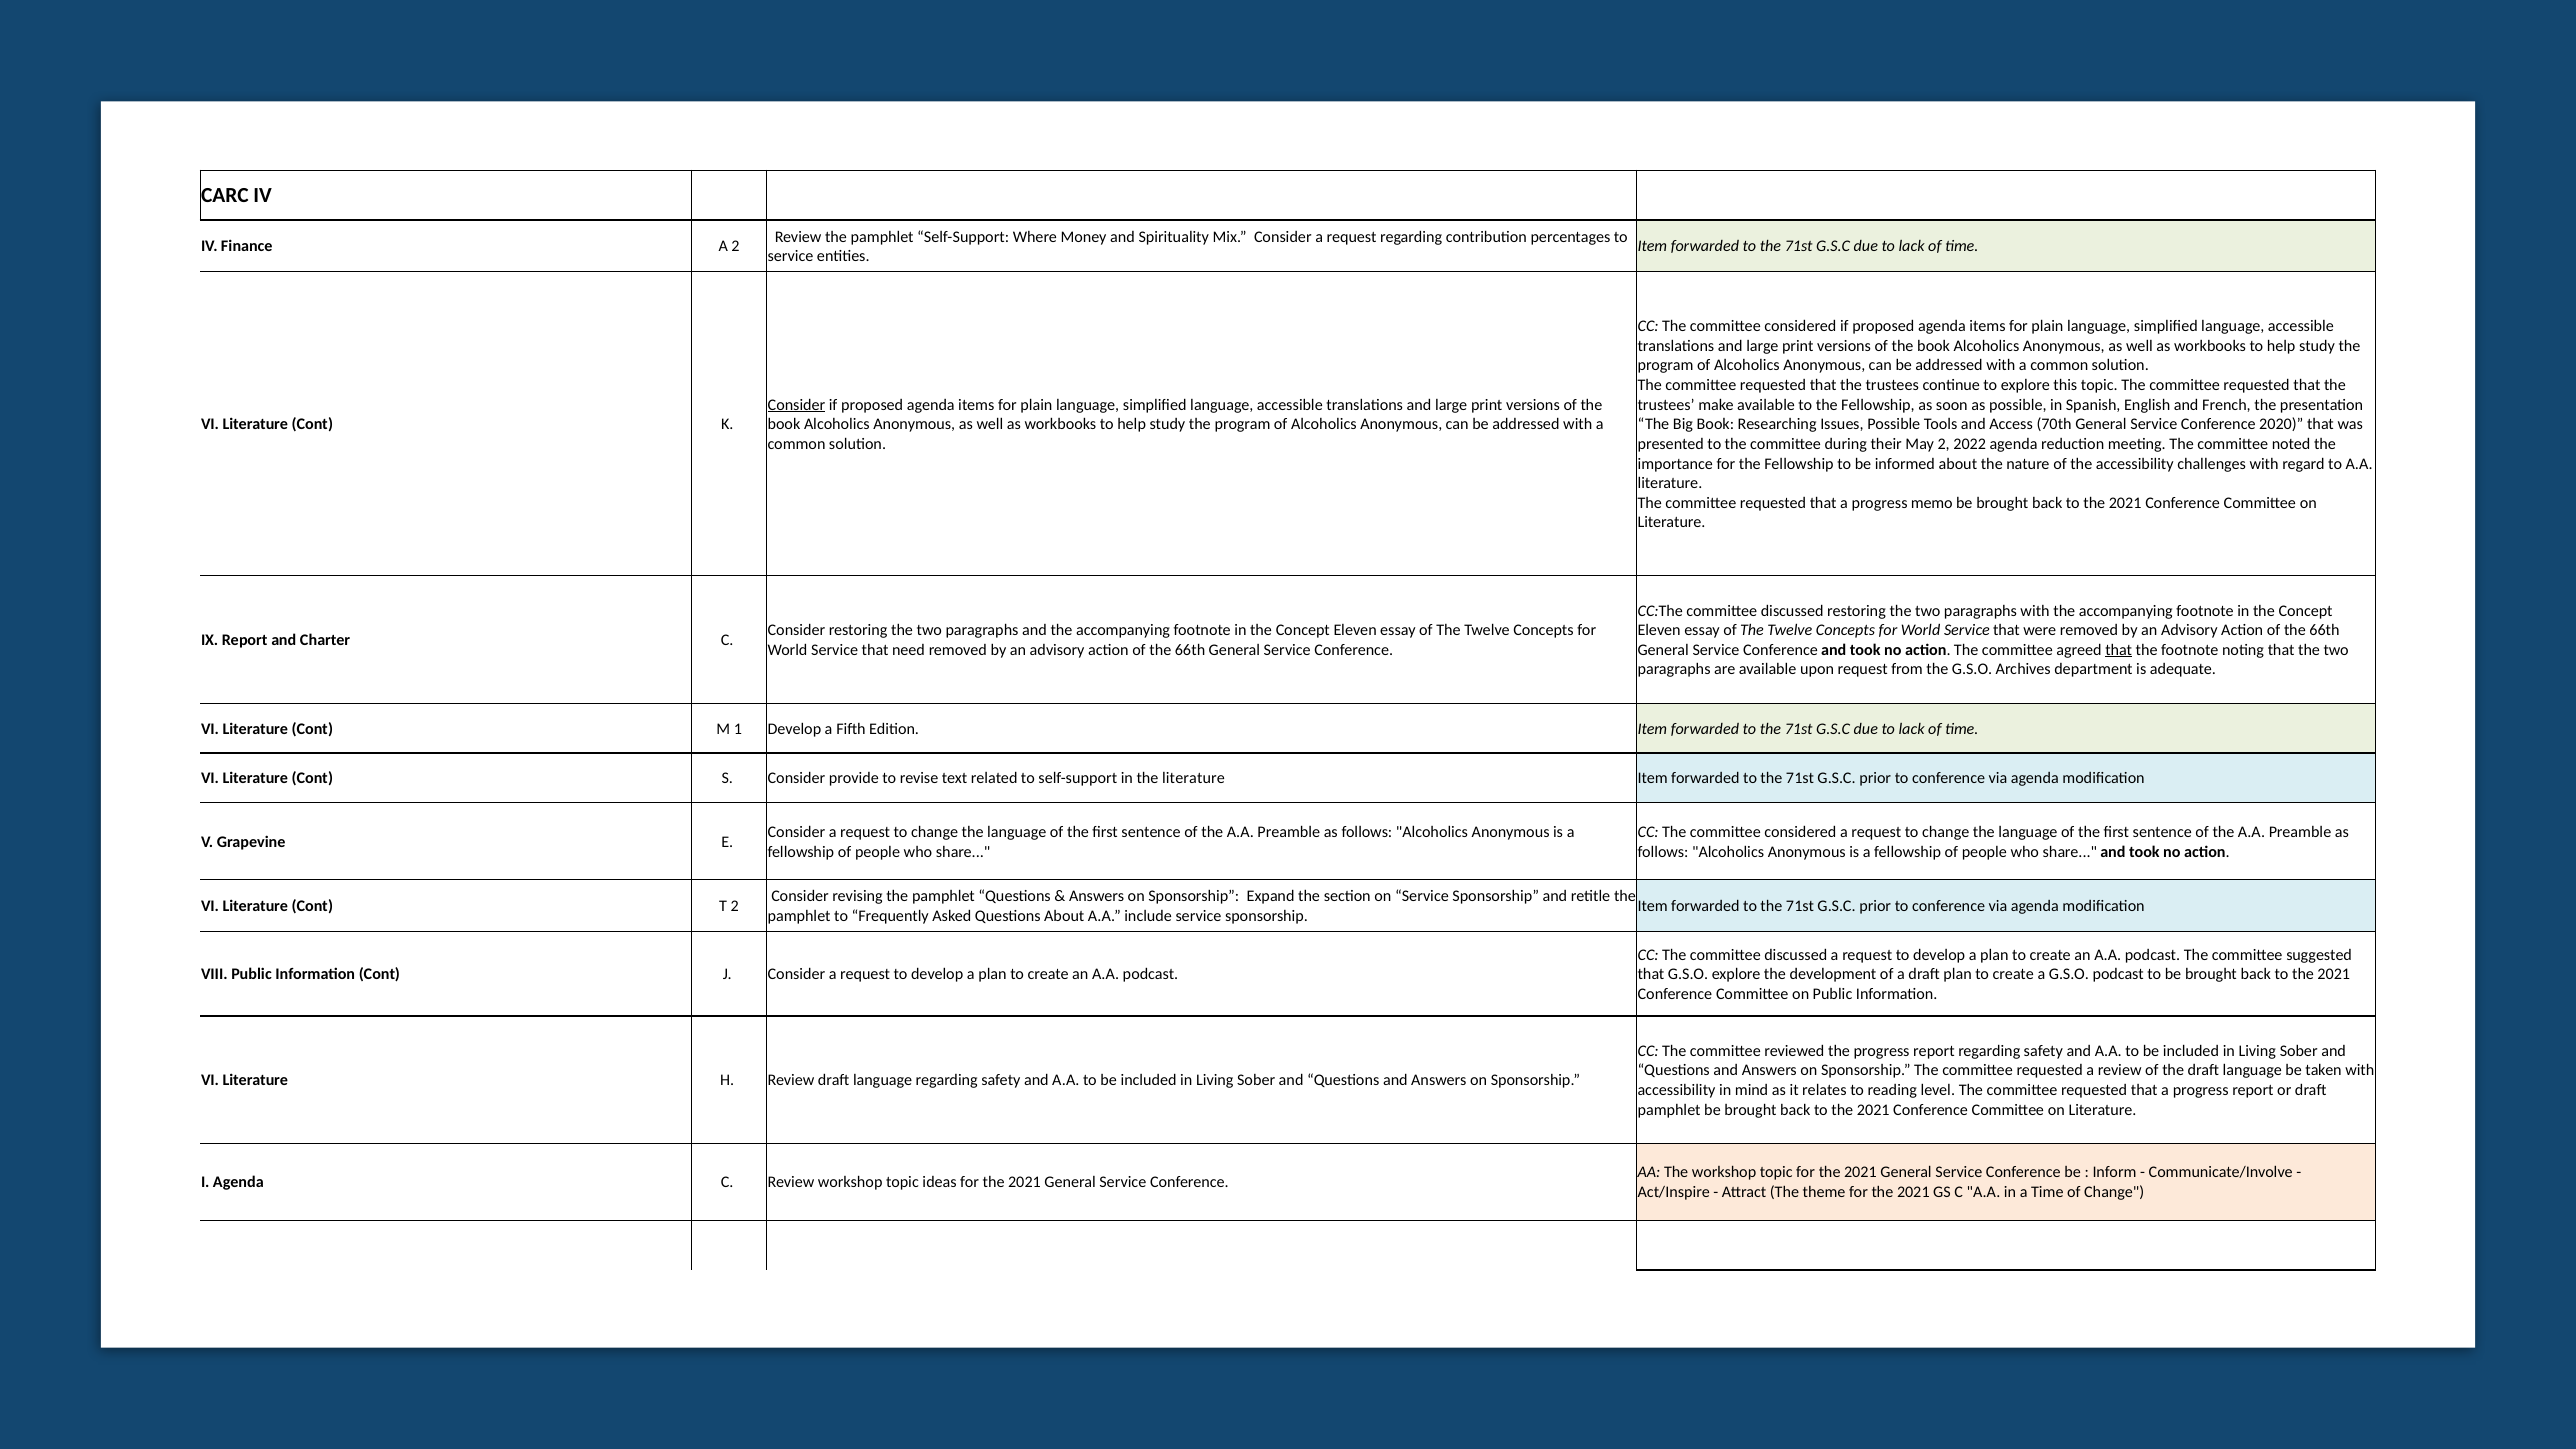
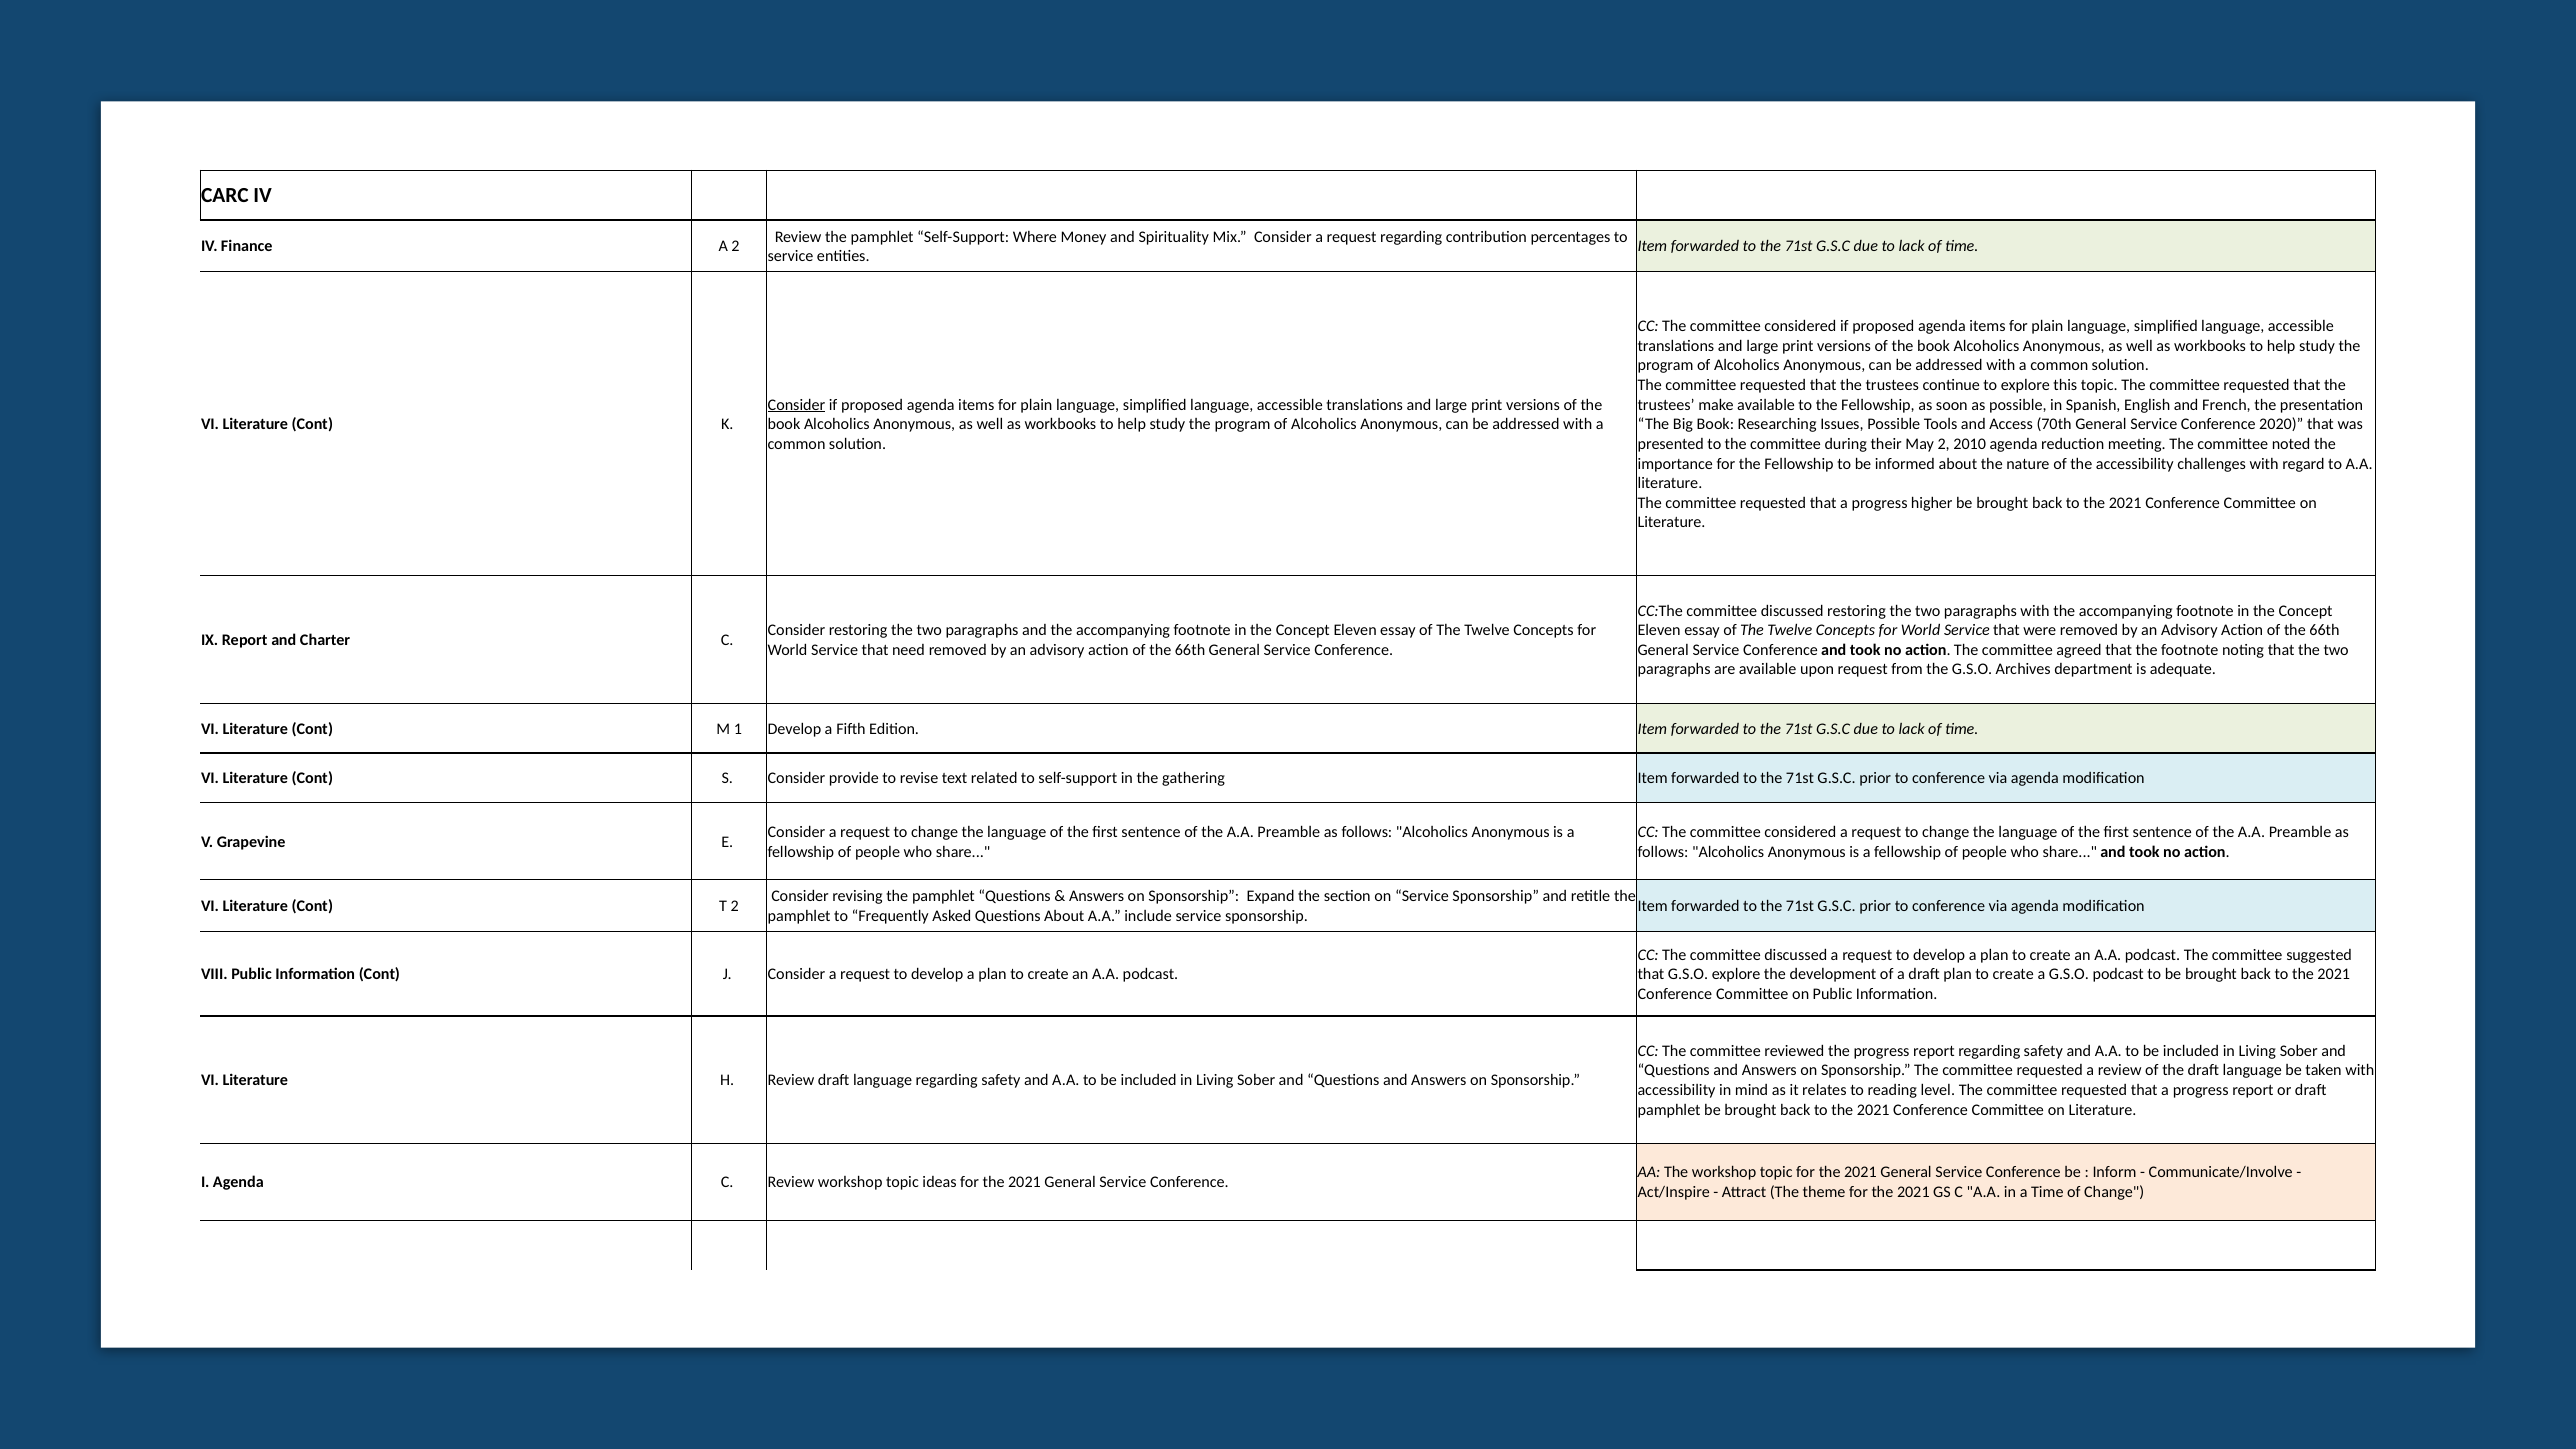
2022: 2022 -> 2010 (1970, 444)
memo: memo -> higher (1932, 503)
that underline: present -> none (2119, 650)
the literature: literature -> gathering (1194, 779)
